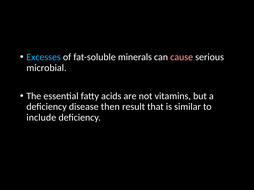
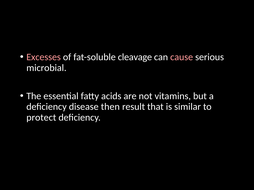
Excesses colour: light blue -> pink (44, 57)
minerals: minerals -> cleavage (135, 57)
include: include -> protect (41, 118)
